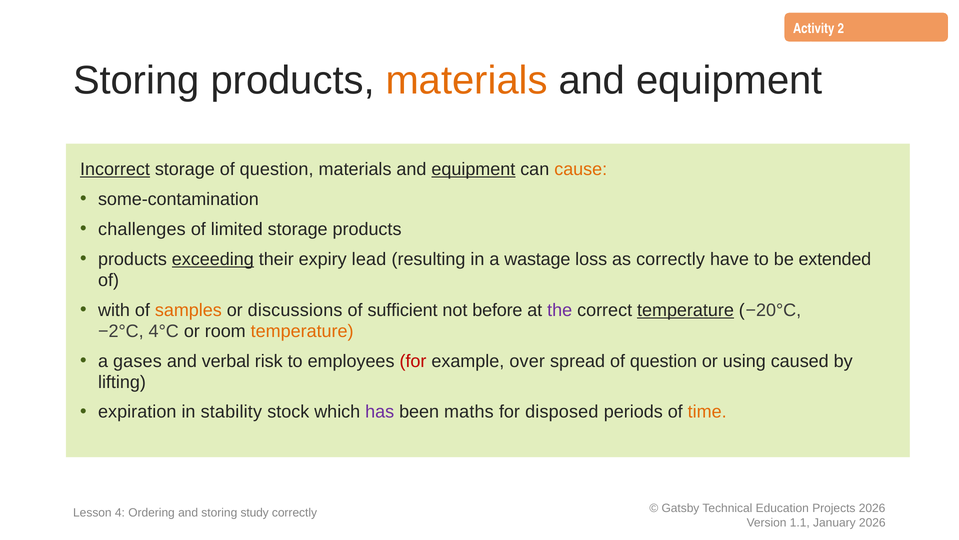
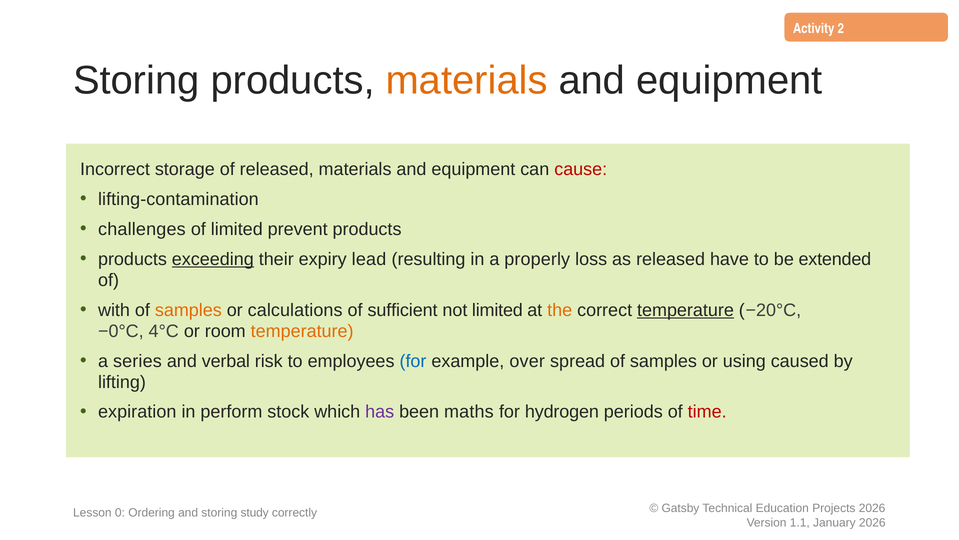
Incorrect underline: present -> none (115, 169)
storage of question: question -> released (277, 169)
equipment underline: present -> none (473, 169)
cause colour: orange -> red (581, 169)
some-contamination: some-contamination -> lifting-contamination (178, 199)
limited storage: storage -> prevent (298, 229)
wastage: wastage -> properly (537, 259)
as correctly: correctly -> released (671, 259)
discussions: discussions -> calculations (295, 310)
not before: before -> limited (497, 310)
the colour: purple -> orange (560, 310)
−2°C: −2°C -> −0°C (121, 331)
gases: gases -> series (137, 361)
for colour: red -> blue (413, 361)
spread of question: question -> samples (663, 361)
stability: stability -> perform (231, 412)
disposed: disposed -> hydrogen (562, 412)
time colour: orange -> red (707, 412)
4: 4 -> 0 (120, 512)
